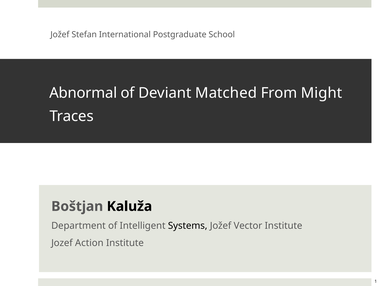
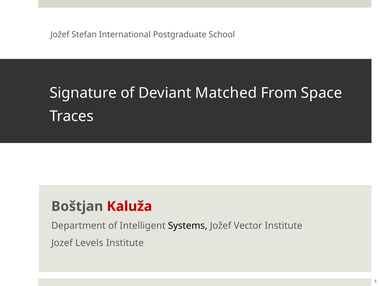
Abnormal: Abnormal -> Signature (83, 93)
Might: Might -> Space (322, 93)
Kaluža colour: black -> red (129, 206)
Action: Action -> Levels (89, 243)
